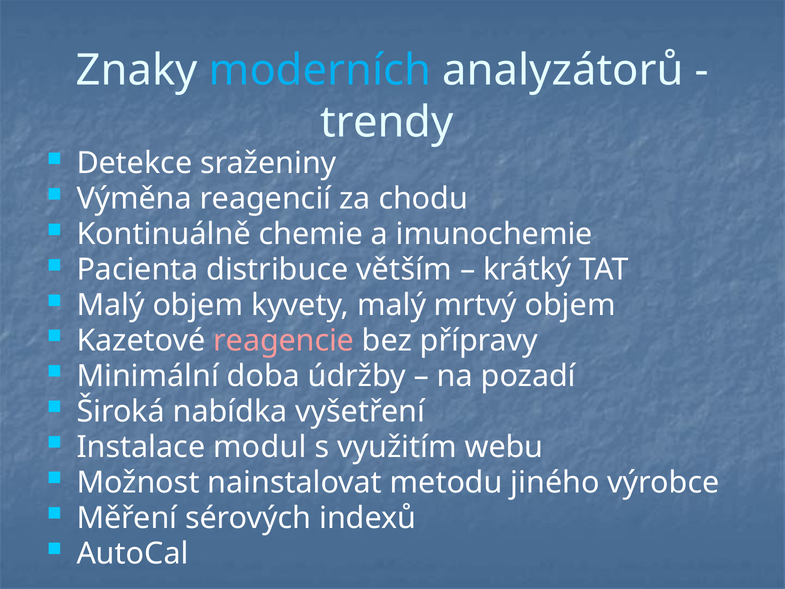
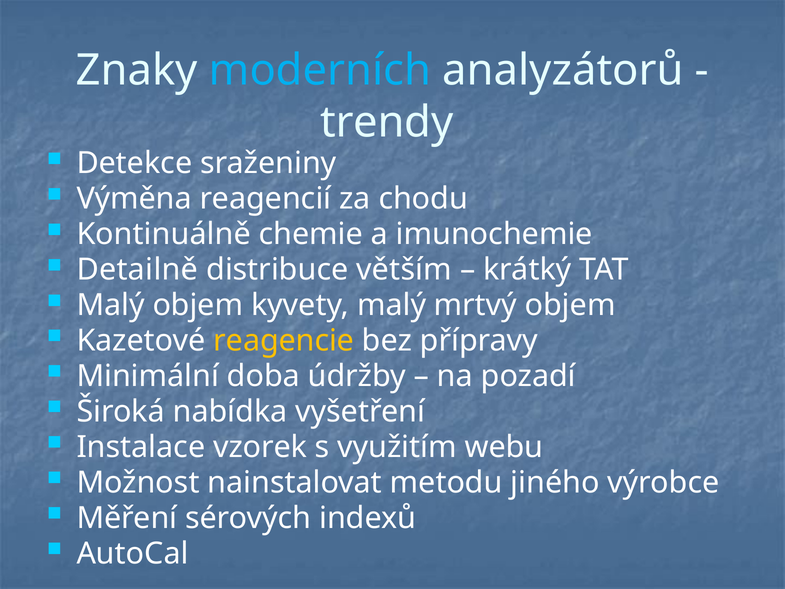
Pacienta: Pacienta -> Detailně (137, 270)
reagencie colour: pink -> yellow (284, 341)
modul: modul -> vzorek (260, 447)
